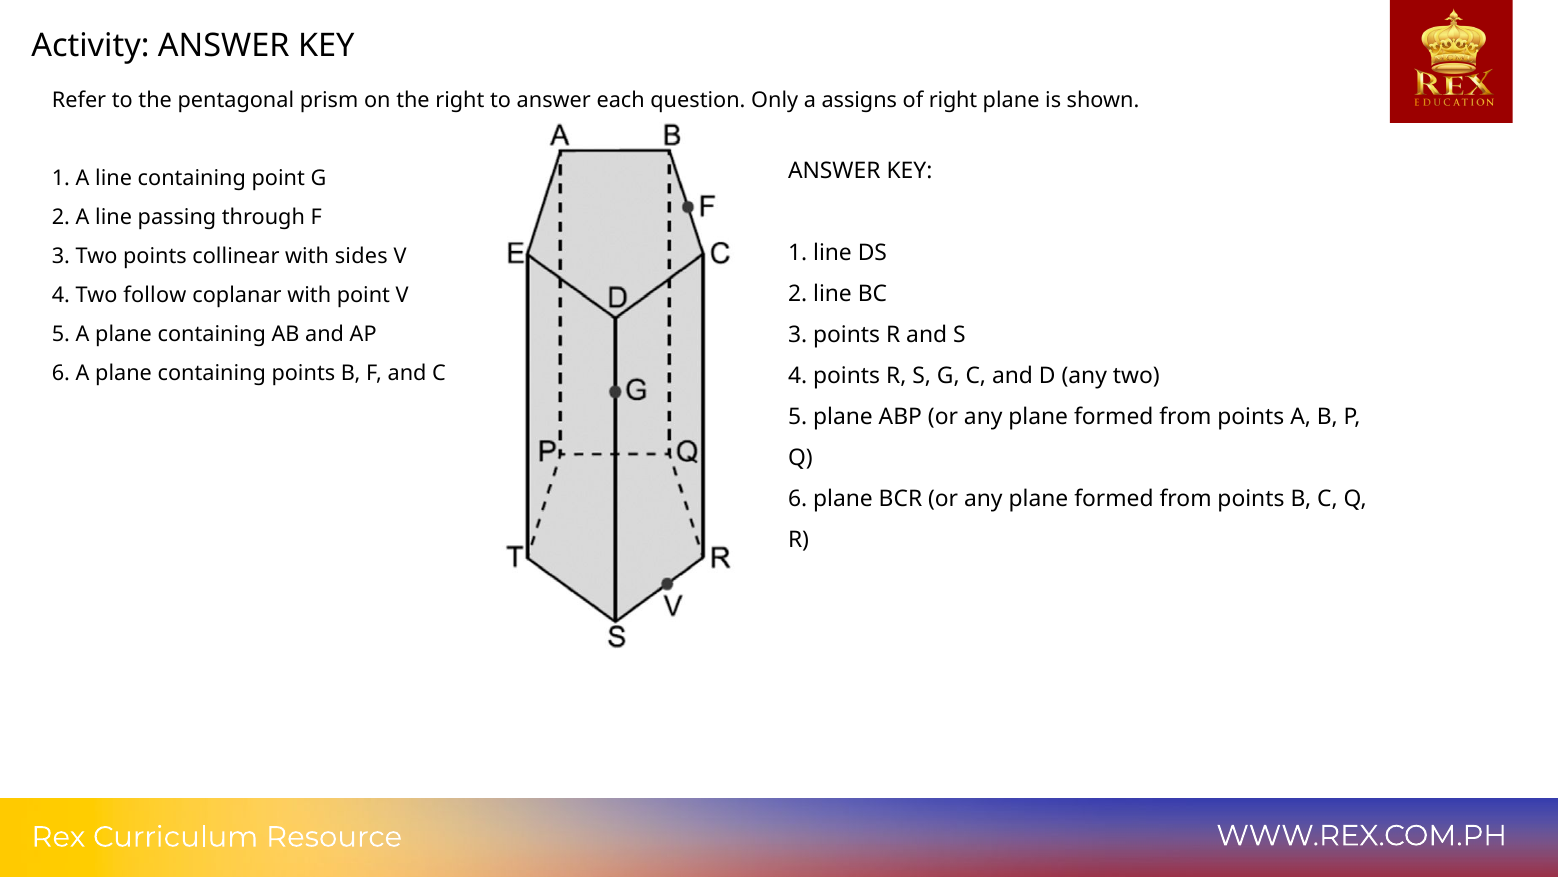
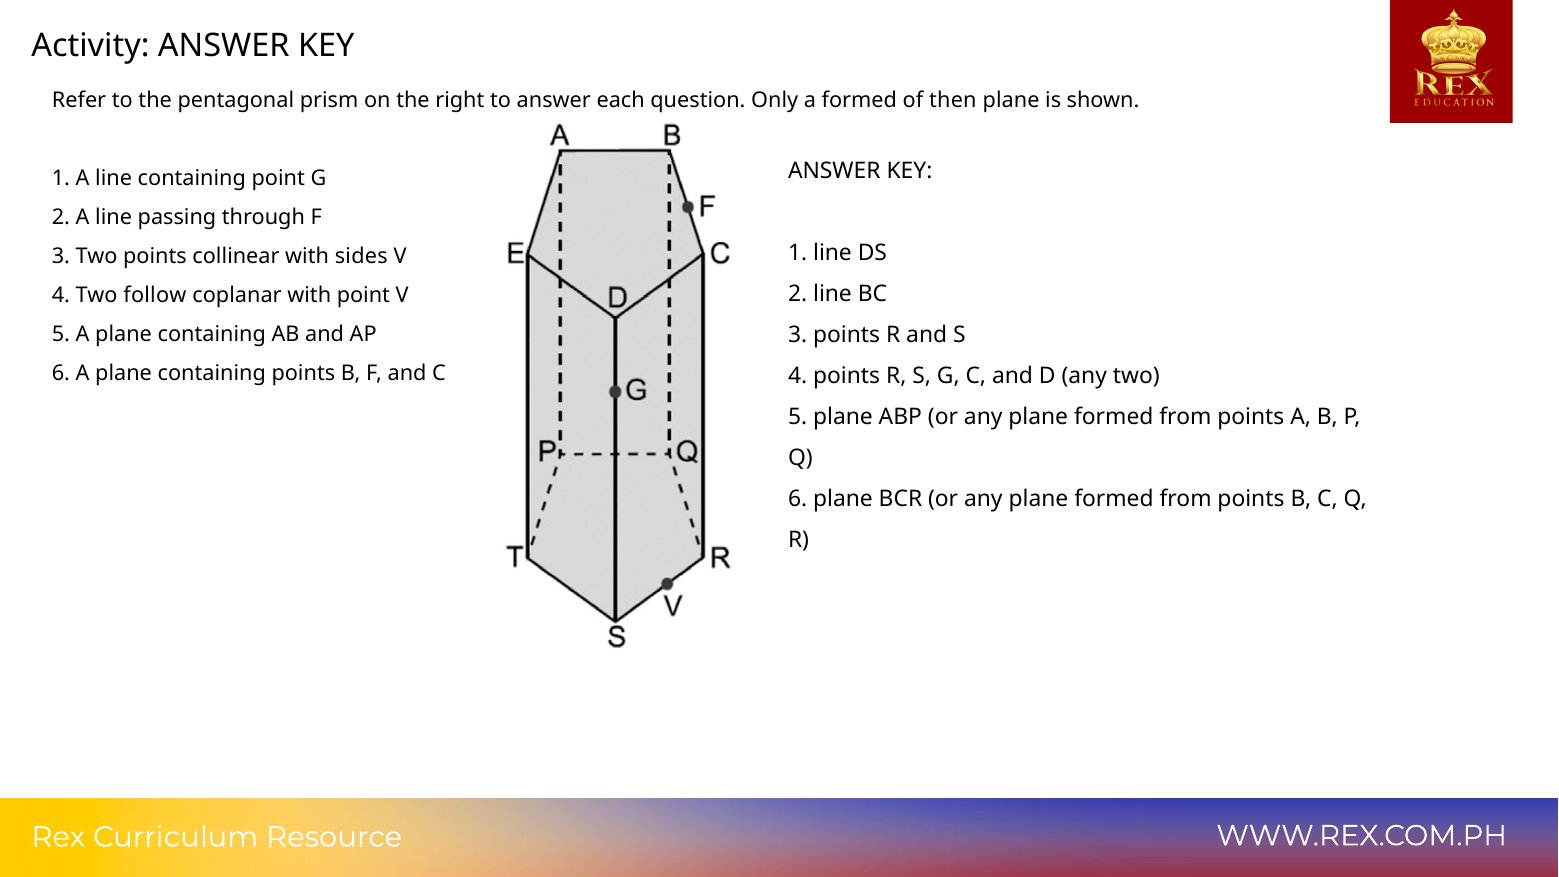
a assigns: assigns -> formed (859, 101)
of right: right -> then (953, 101)
